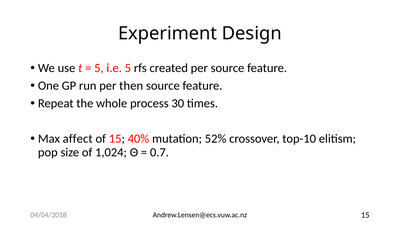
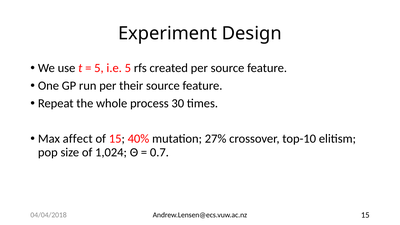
then: then -> their (131, 86)
52%: 52% -> 27% (216, 139)
